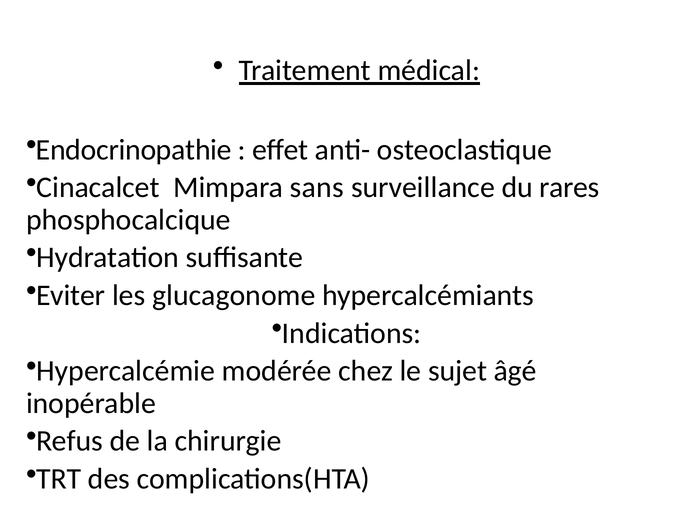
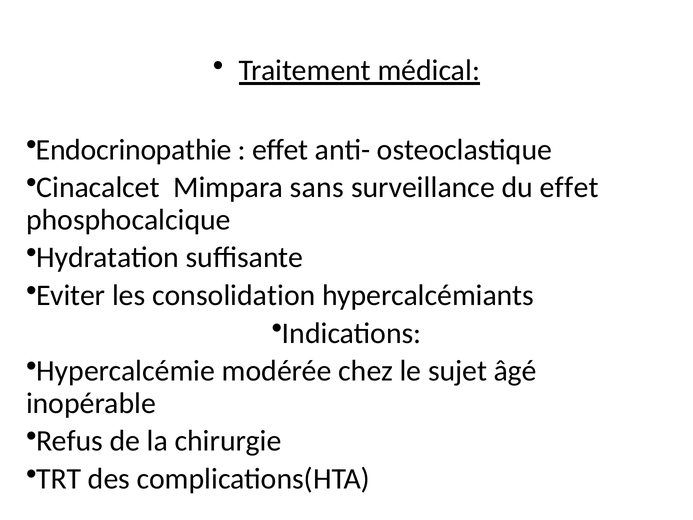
du rares: rares -> effet (569, 187)
glucagonome: glucagonome -> consolidation (234, 295)
